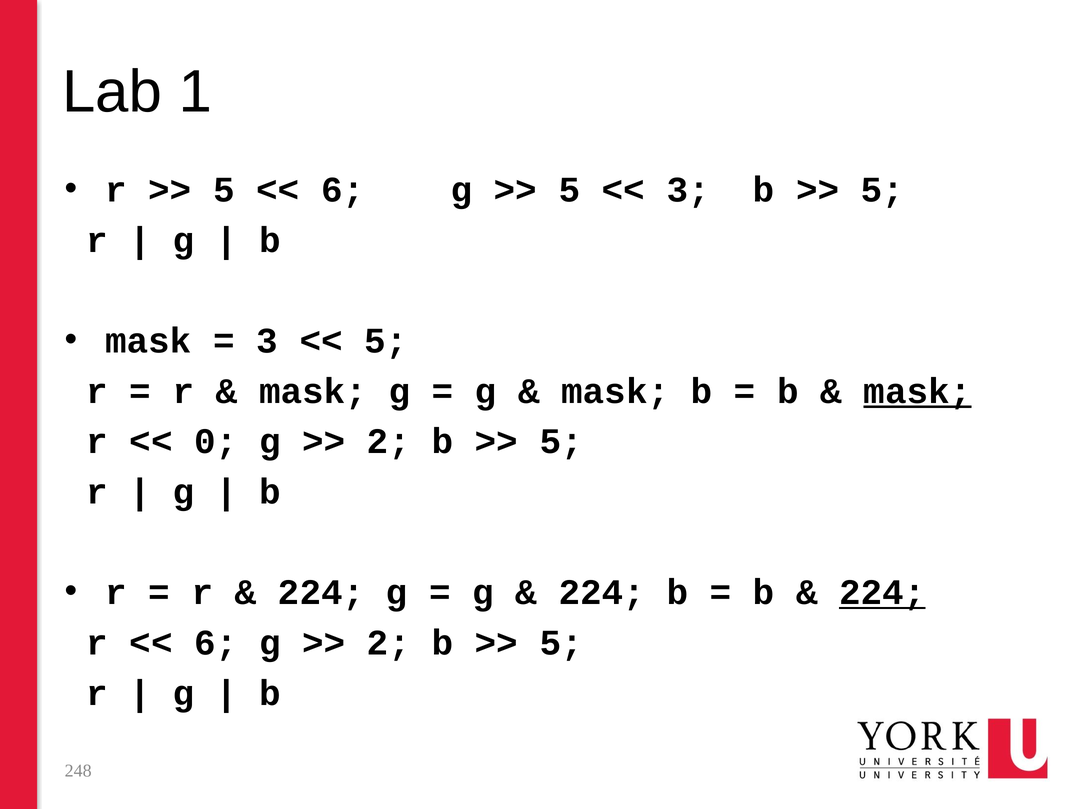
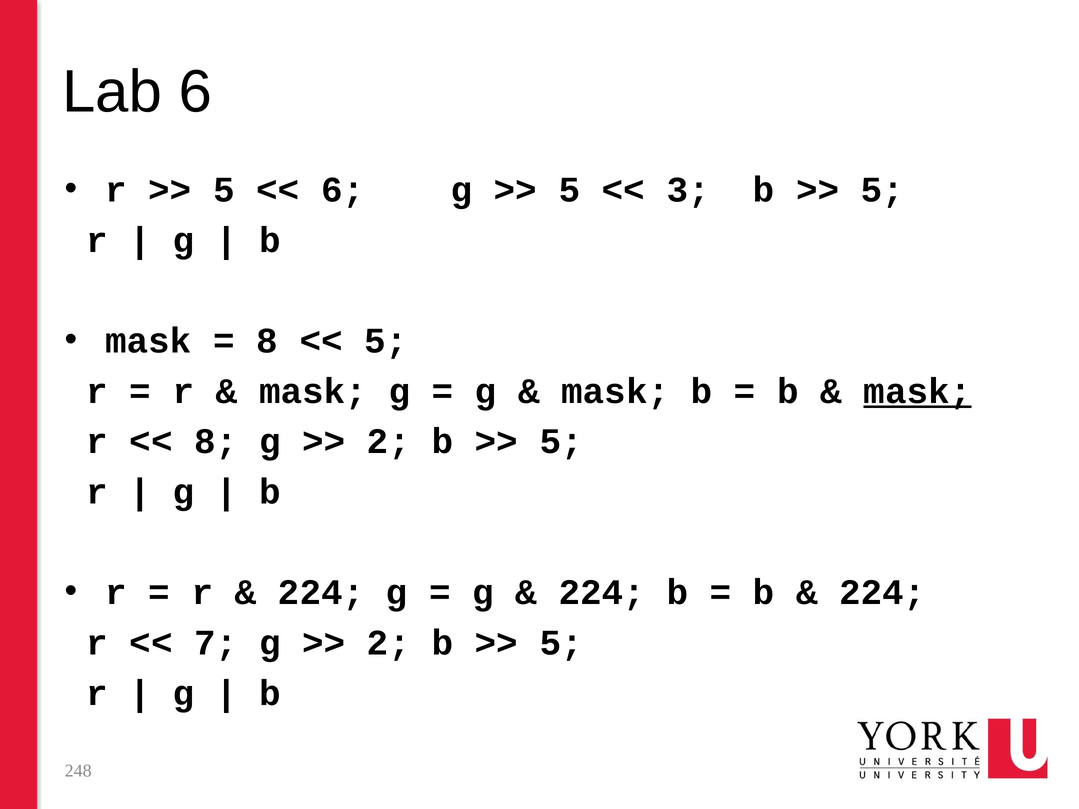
Lab 1: 1 -> 6 (195, 92)
3: 3 -> 8 (267, 341)
0: 0 -> 8 (216, 442)
224 underline: present -> none (882, 593)
6: 6 -> 7 (216, 643)
